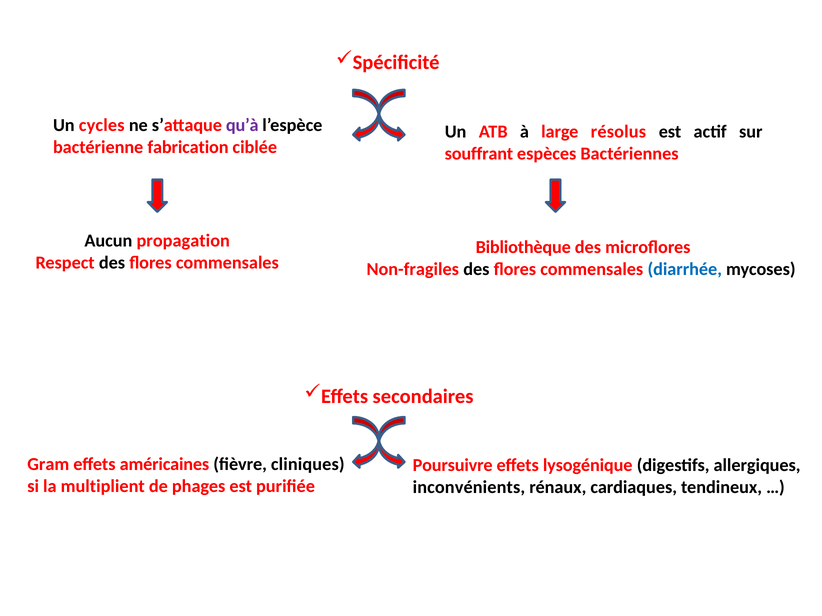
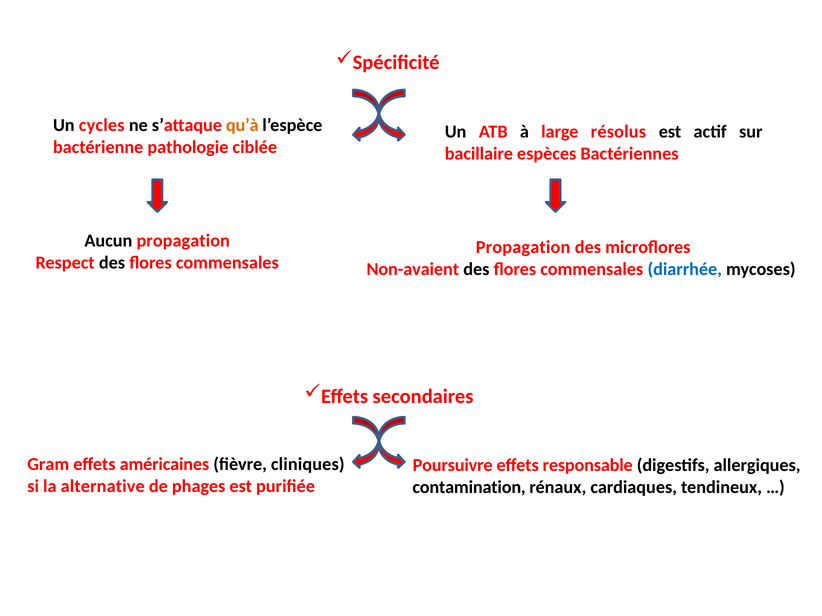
qu’à colour: purple -> orange (242, 125)
fabrication: fabrication -> pathologie (188, 147)
souffrant: souffrant -> bacillaire (479, 154)
Bibliothèque: Bibliothèque -> Propagation (523, 247)
Non-fragiles: Non-fragiles -> Non-avaient (413, 269)
lysogénique: lysogénique -> responsable (588, 466)
multiplient: multiplient -> alternative (103, 486)
inconvénients: inconvénients -> contamination (469, 488)
